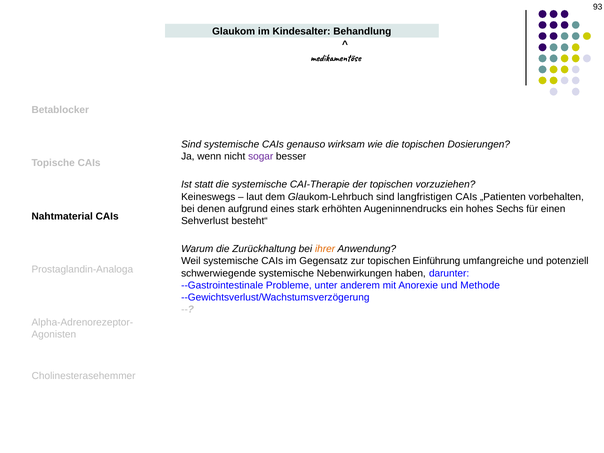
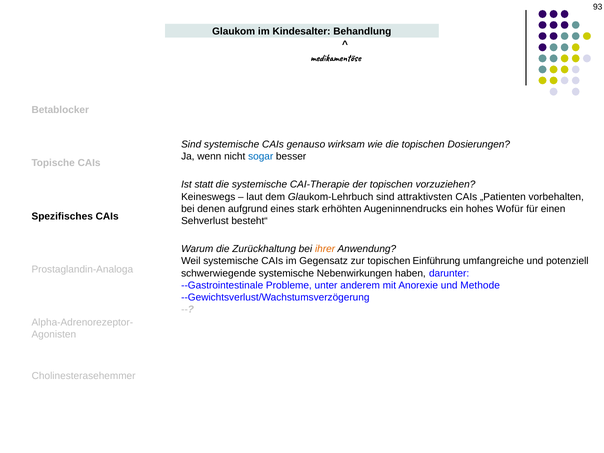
sogar colour: purple -> blue (261, 156)
langfristigen: langfristigen -> attraktivsten (425, 197)
Sechs: Sechs -> Wofür (510, 209)
Nahtmaterial: Nahtmaterial -> Spezifisches (62, 216)
